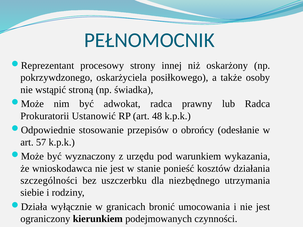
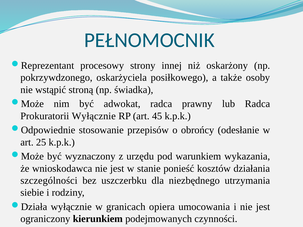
Prokuratorii Ustanowić: Ustanowić -> Wyłącznie (94, 116)
48: 48 -> 45 (157, 116)
57: 57 -> 25 (41, 142)
bronić: bronić -> opiera (162, 207)
